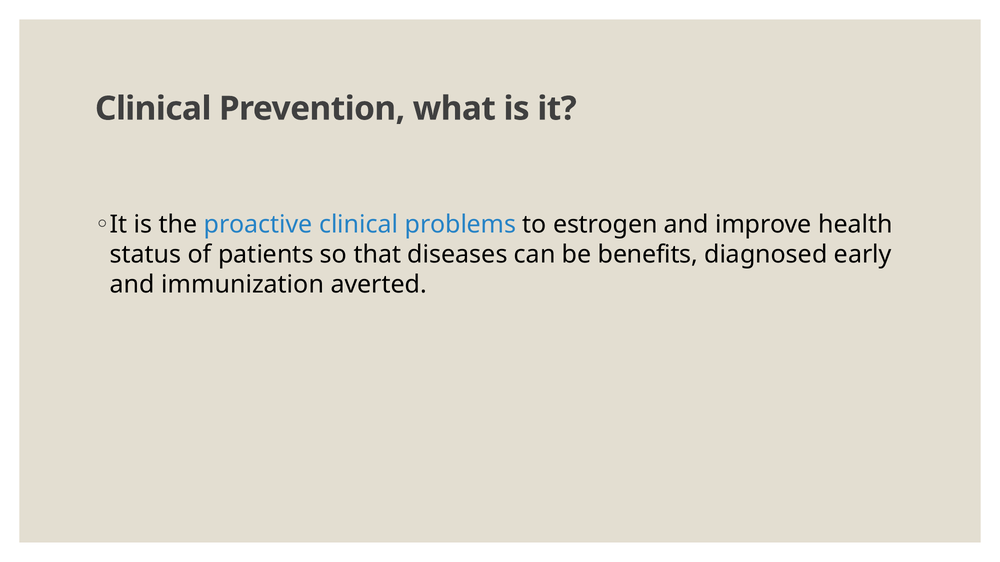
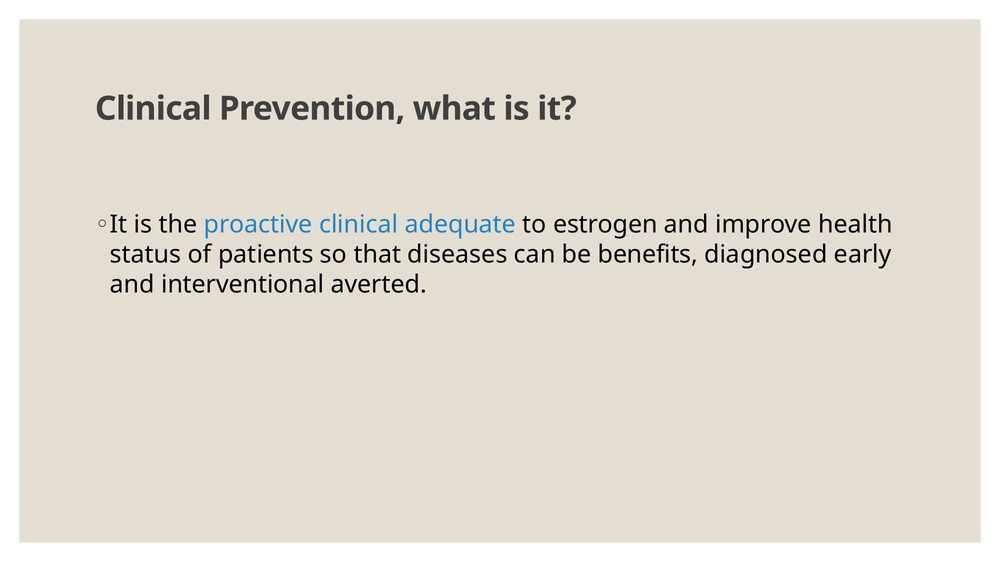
problems: problems -> adequate (460, 225)
immunization: immunization -> interventional (243, 285)
